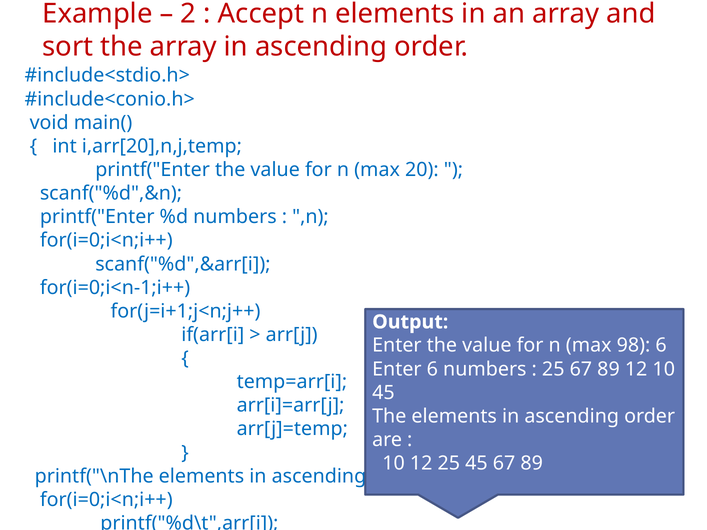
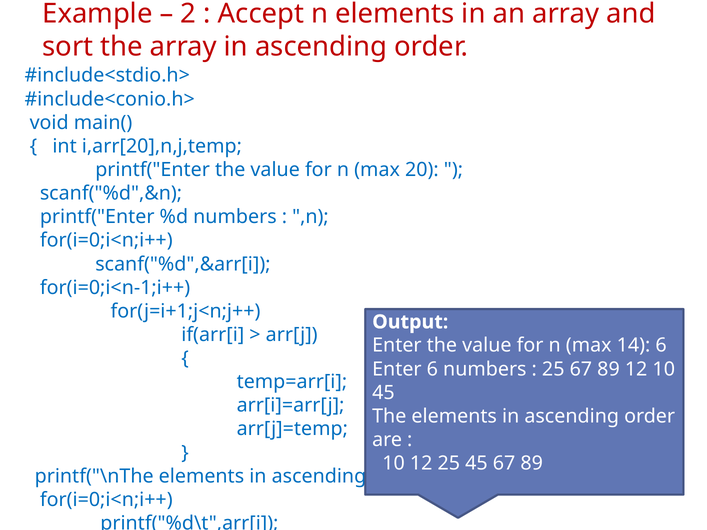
98: 98 -> 14 (634, 346)
